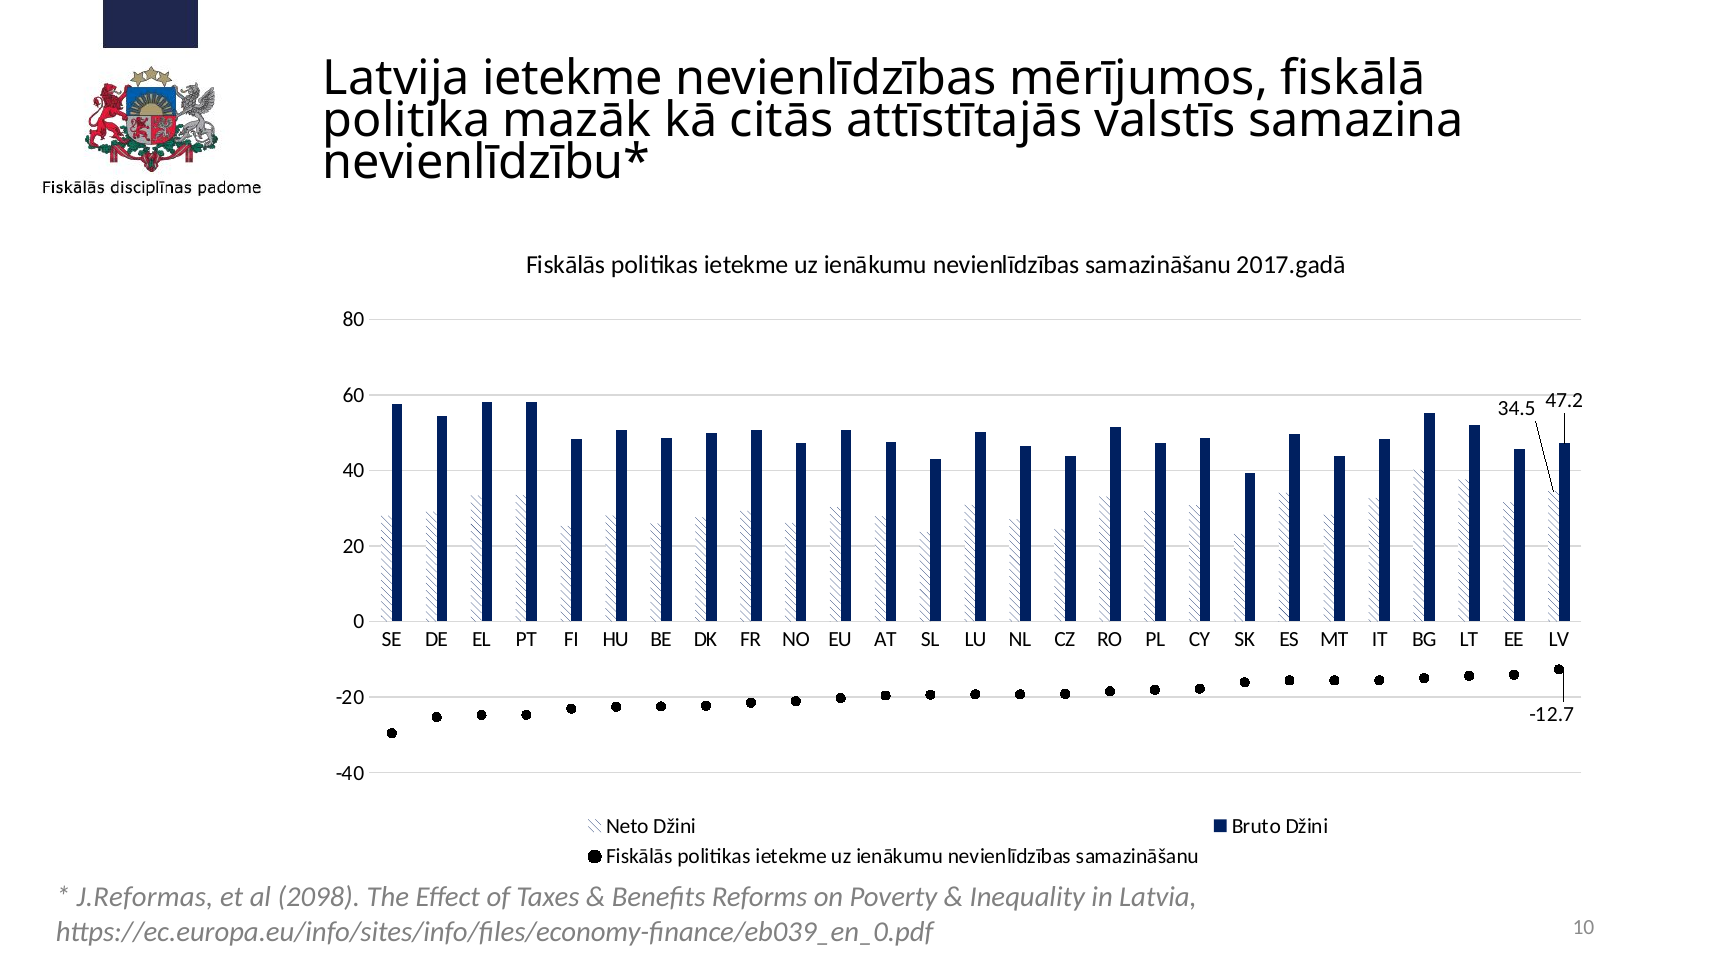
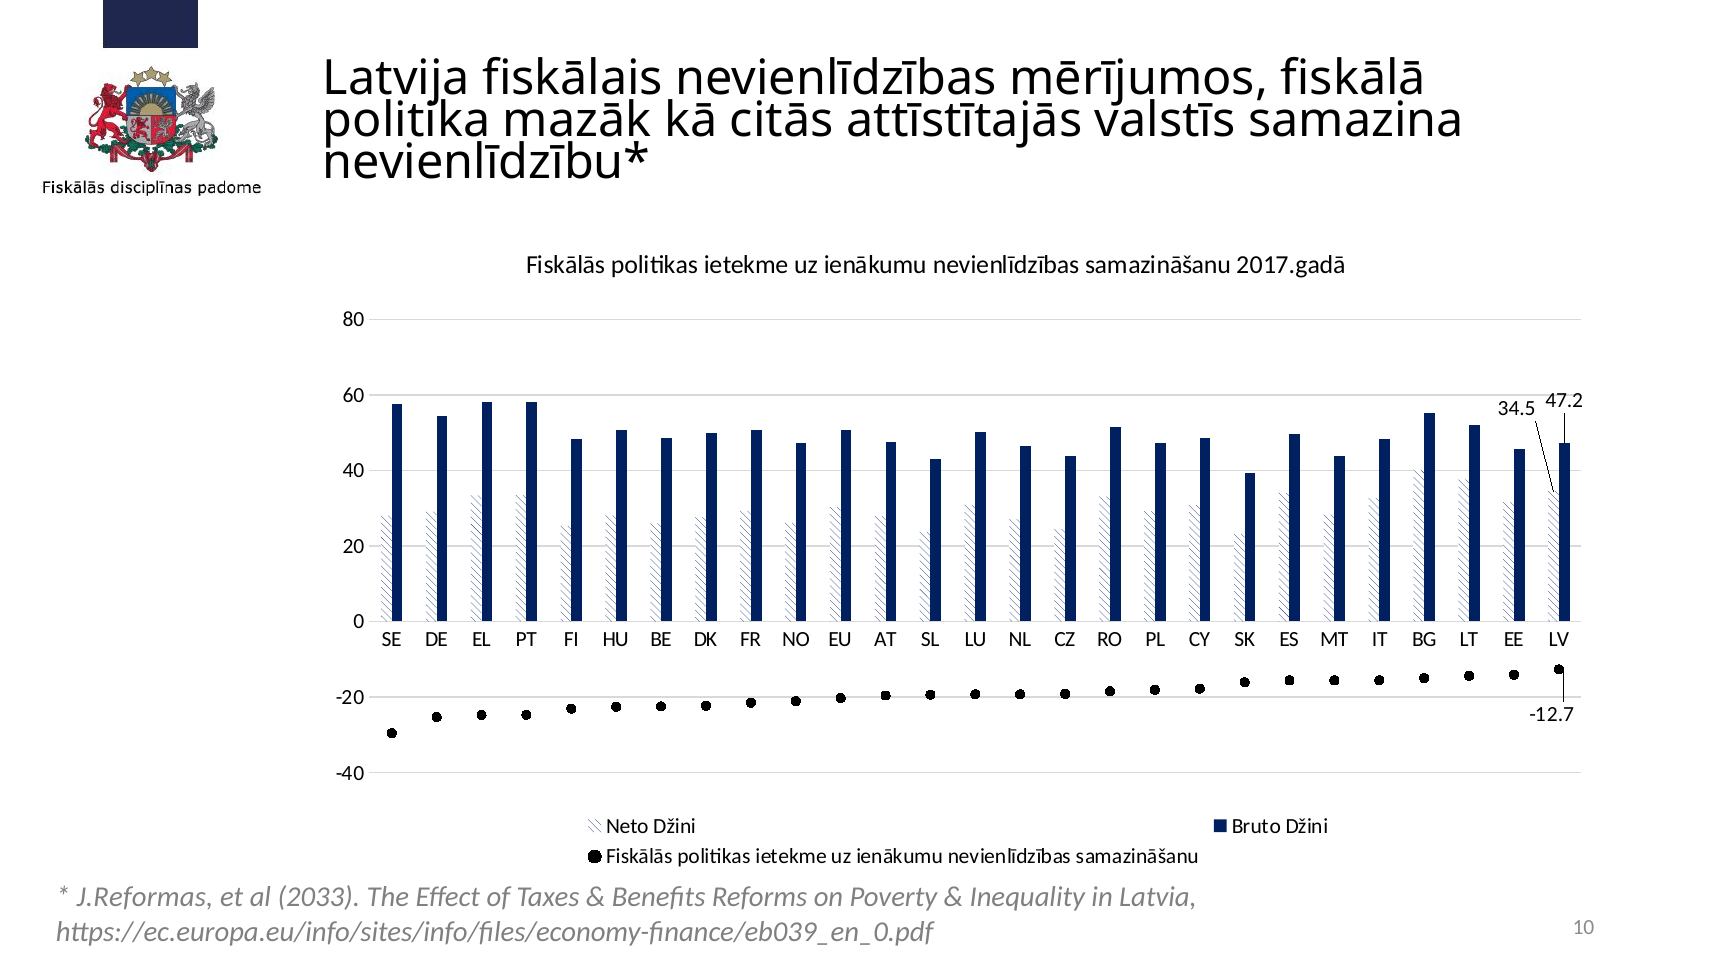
Latvija ietekme: ietekme -> fiskālais (573, 78)
2098: 2098 -> 2033 (319, 897)
